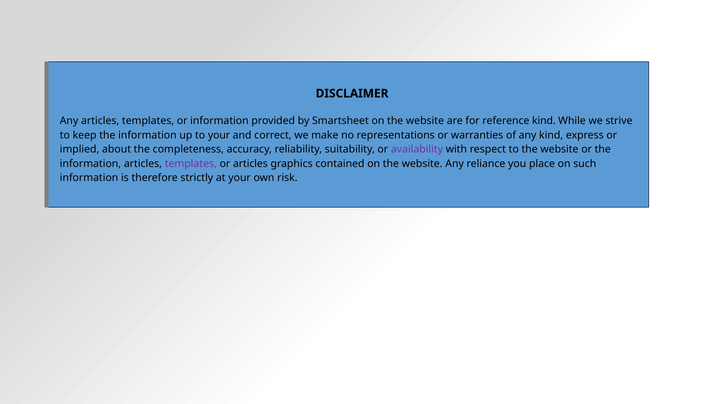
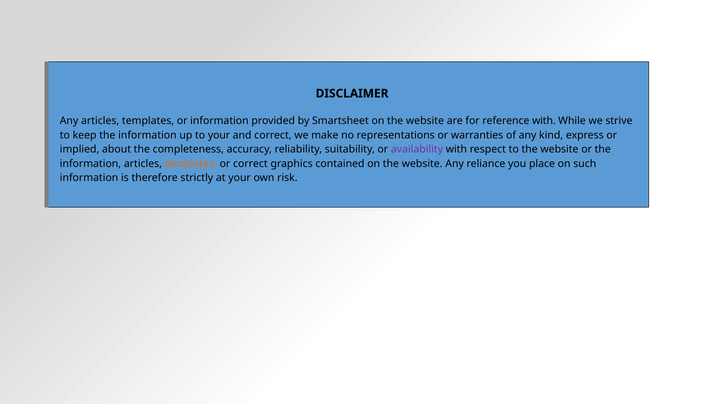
reference kind: kind -> with (544, 121)
templates colour: purple -> orange (191, 164)
or articles: articles -> correct (250, 164)
